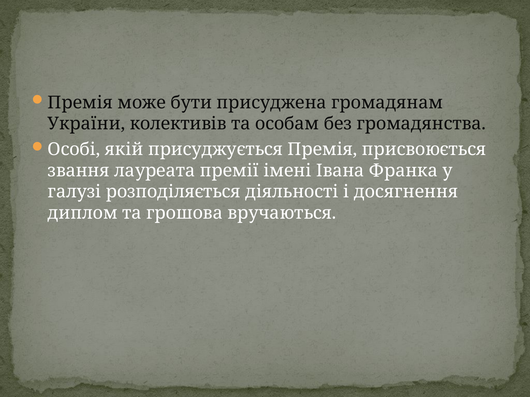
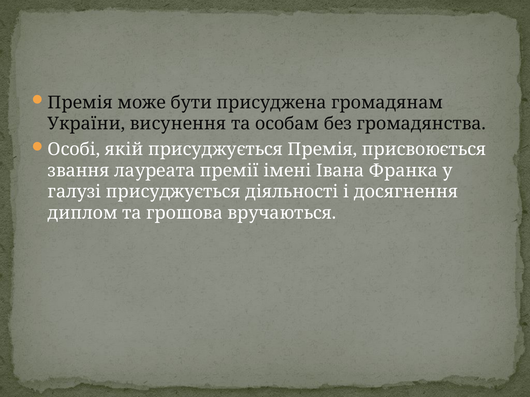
колективів: колективів -> висунення (178, 124)
галузі розподіляється: розподіляється -> присуджується (173, 192)
